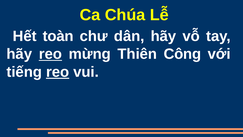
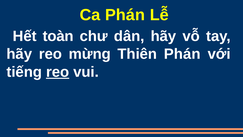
Ca Chúa: Chúa -> Phán (125, 15)
reo underline: present -> none (50, 54)
Thiên Công: Công -> Phán (182, 54)
